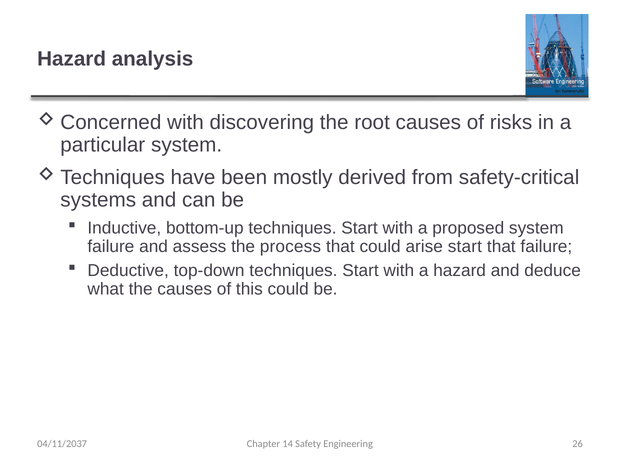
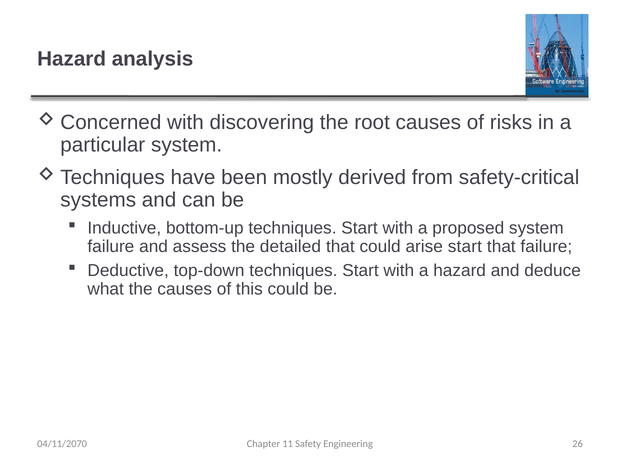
process: process -> detailed (290, 247)
14: 14 -> 11 (288, 444)
04/11/2037: 04/11/2037 -> 04/11/2070 (62, 444)
